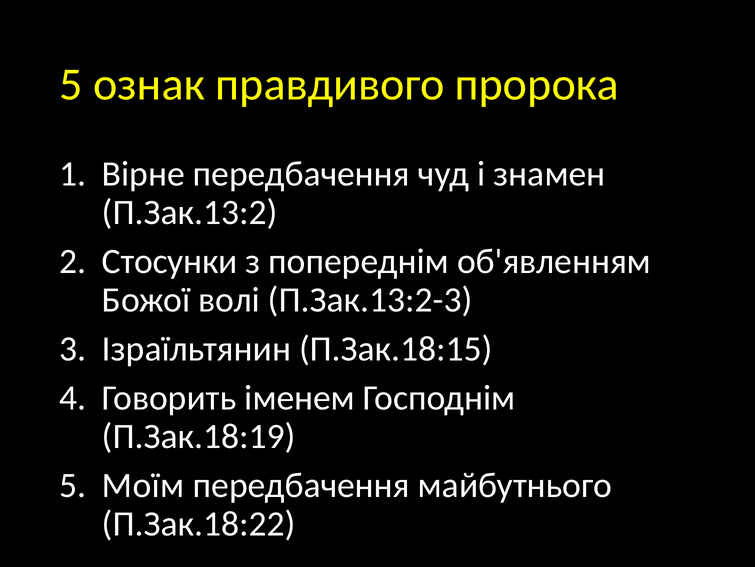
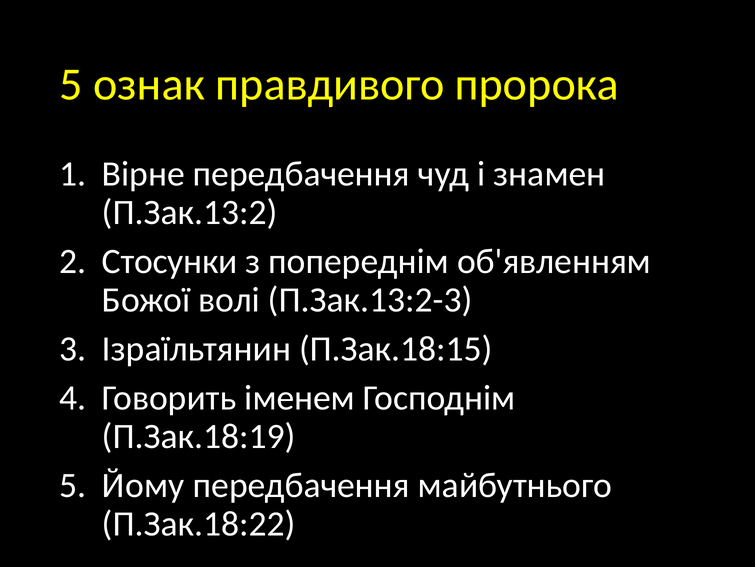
Моїм: Моїм -> Йому (143, 485)
